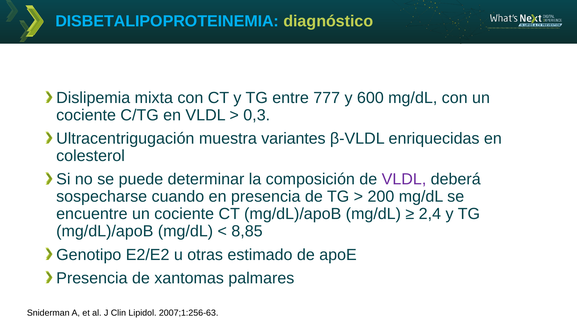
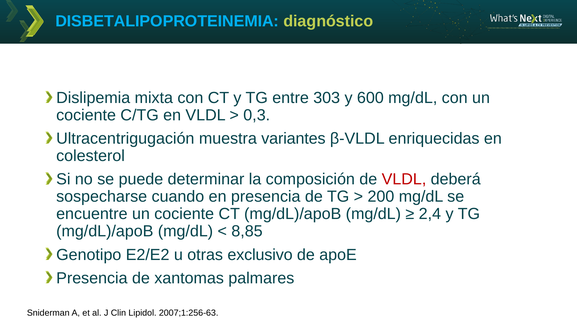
777: 777 -> 303 (327, 98)
VLDL colour: purple -> red (404, 179)
estimado: estimado -> exclusivo (260, 254)
